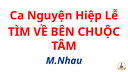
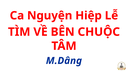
M.Nhau: M.Nhau -> M.Dâng (64, 61)
